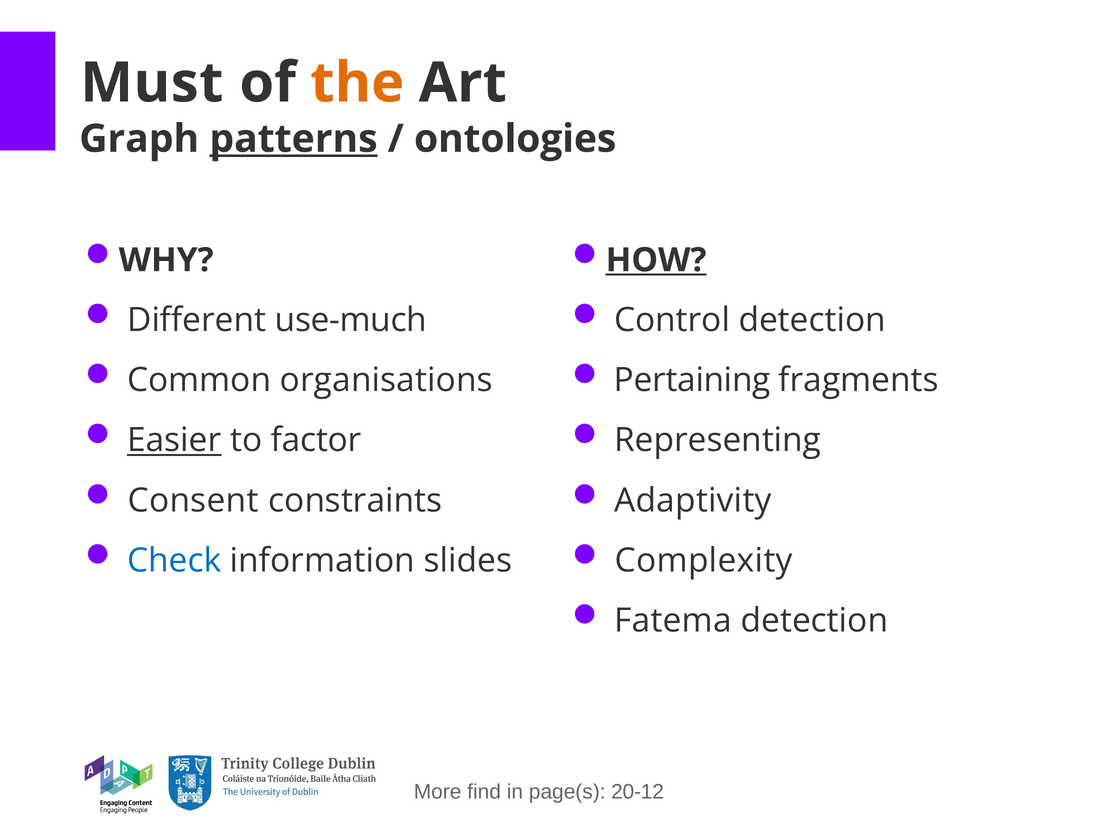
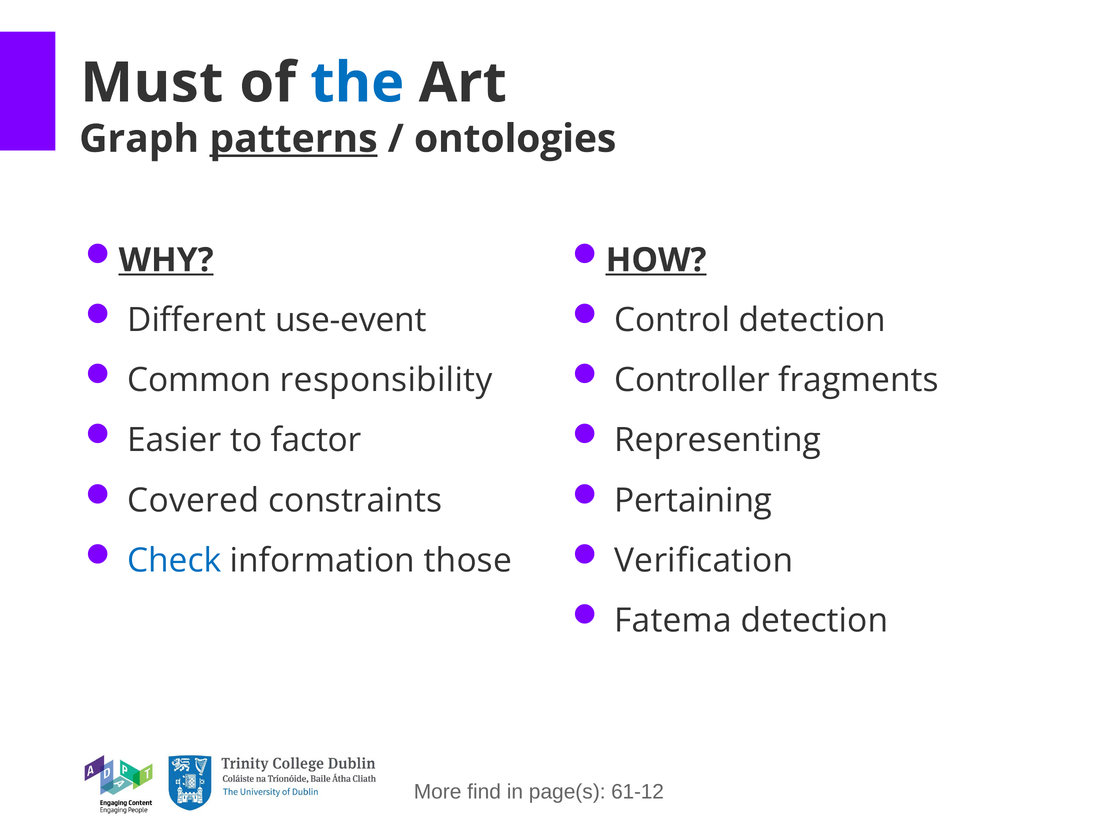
the colour: orange -> blue (357, 83)
WHY underline: none -> present (166, 260)
use-much: use-much -> use-event (351, 320)
organisations: organisations -> responsibility (386, 380)
Pertaining: Pertaining -> Controller (692, 380)
Easier underline: present -> none (174, 440)
Consent: Consent -> Covered (193, 500)
Adaptivity: Adaptivity -> Pertaining (693, 500)
slides: slides -> those (468, 560)
Complexity: Complexity -> Verification (704, 560)
20-12: 20-12 -> 61-12 (638, 791)
